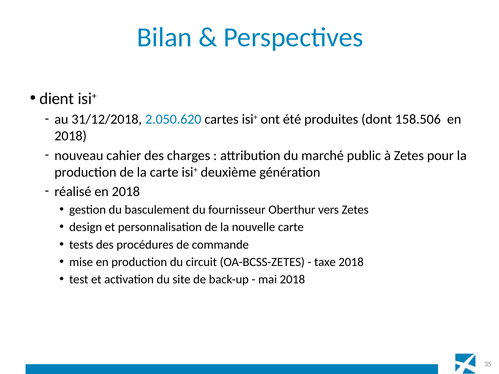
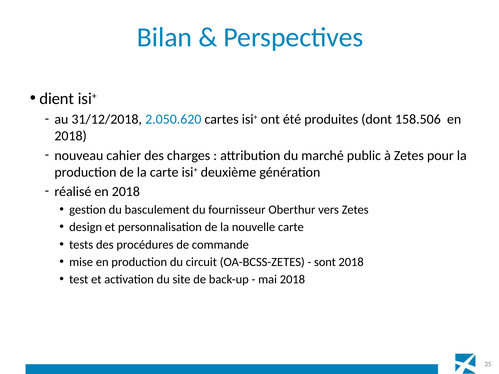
taxe: taxe -> sont (325, 262)
